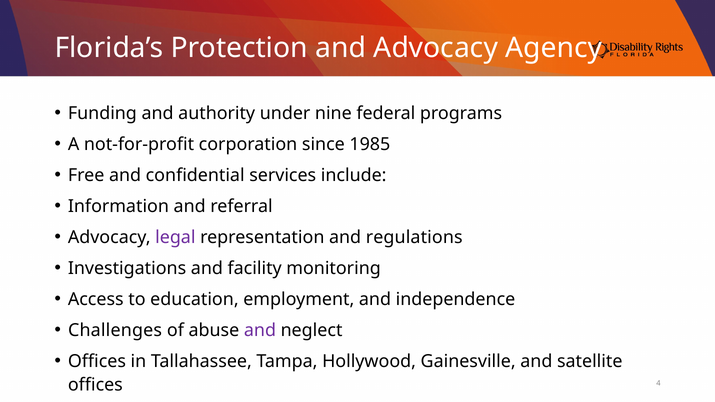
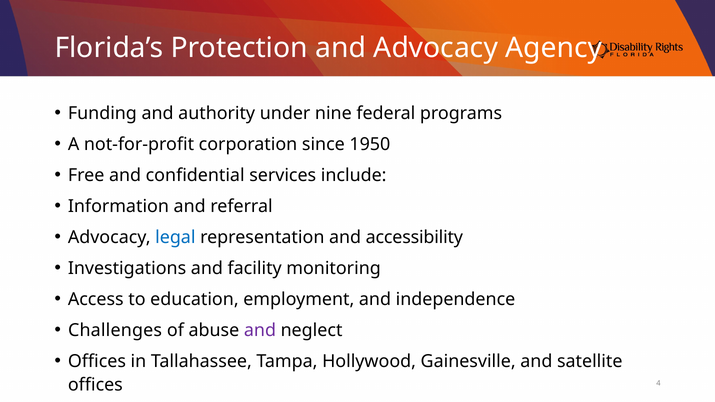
1985: 1985 -> 1950 (370, 144)
legal colour: purple -> blue (175, 237)
regulations: regulations -> accessibility (414, 237)
